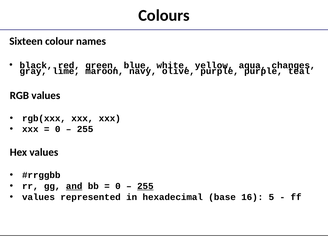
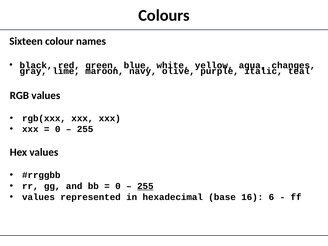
purple purple: purple -> italic (263, 71)
and underline: present -> none (74, 186)
5: 5 -> 6 (271, 197)
